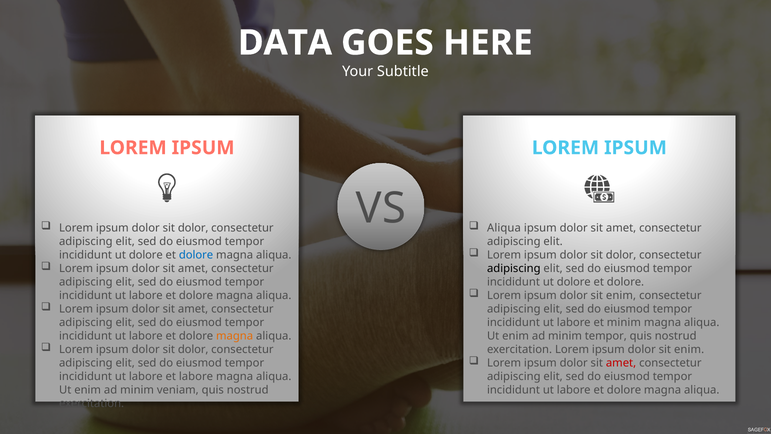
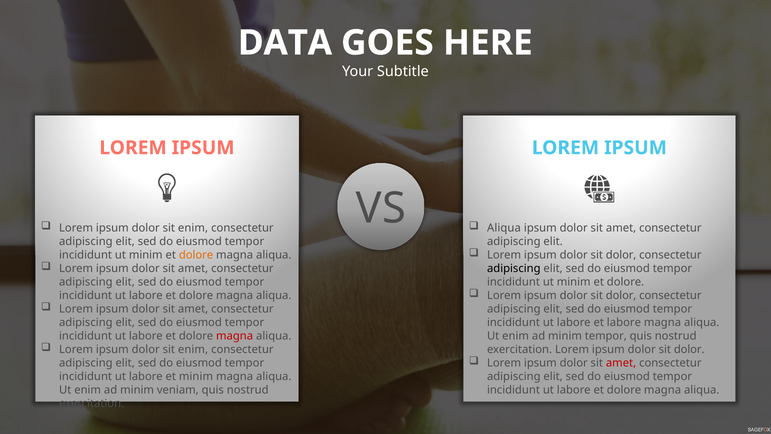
dolor: dolor -> enim (193, 228)
dolore: dolore -> minim (146, 255)
dolore colour: blue -> orange (196, 255)
dolore: dolore -> minim (574, 282)
enim: enim -> dolor (621, 295)
et minim: minim -> labore (624, 322)
magna colour: orange -> red (235, 336)
dolor: dolor -> enim (193, 349)
enim: enim -> dolor (689, 349)
et labore: labore -> minim (196, 376)
